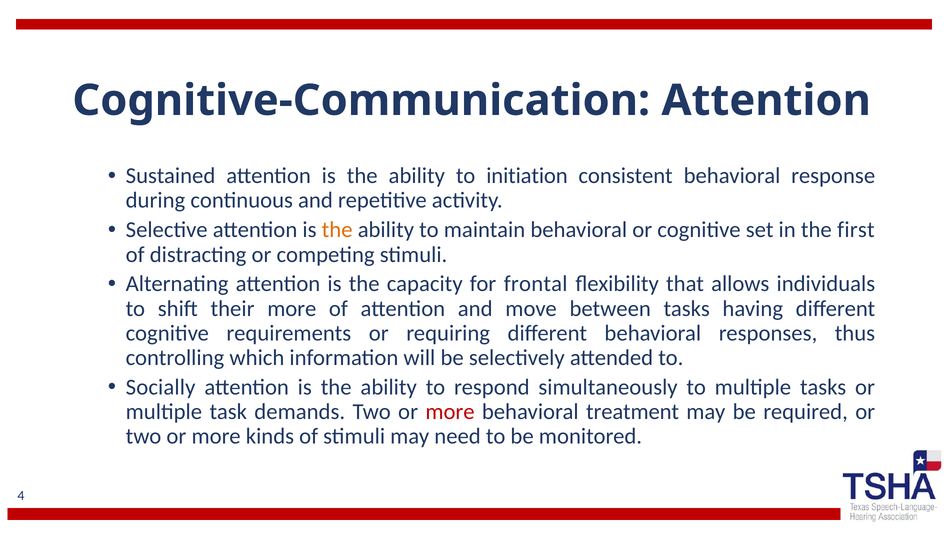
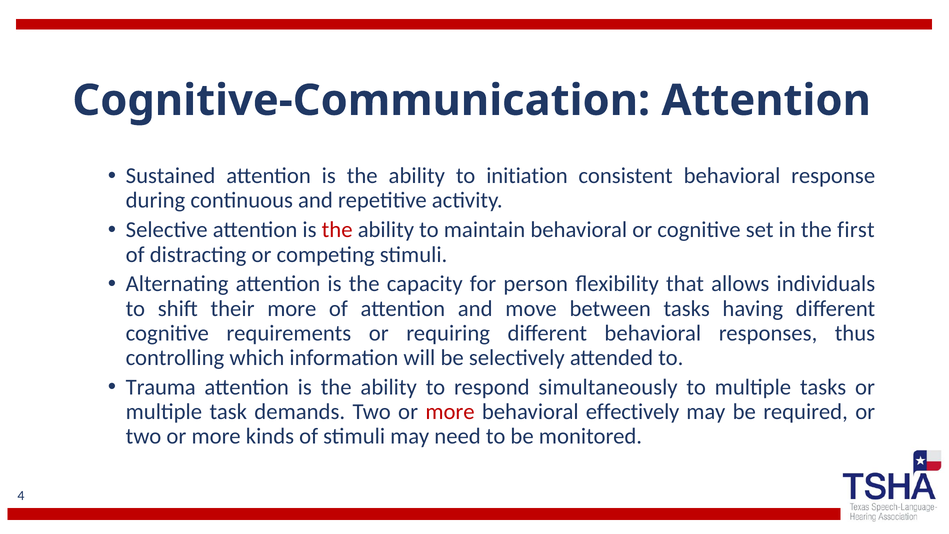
the colour: orange -> red (337, 230)
frontal: frontal -> person (536, 284)
Socially: Socially -> Trauma (161, 387)
treatment: treatment -> effectively (633, 412)
